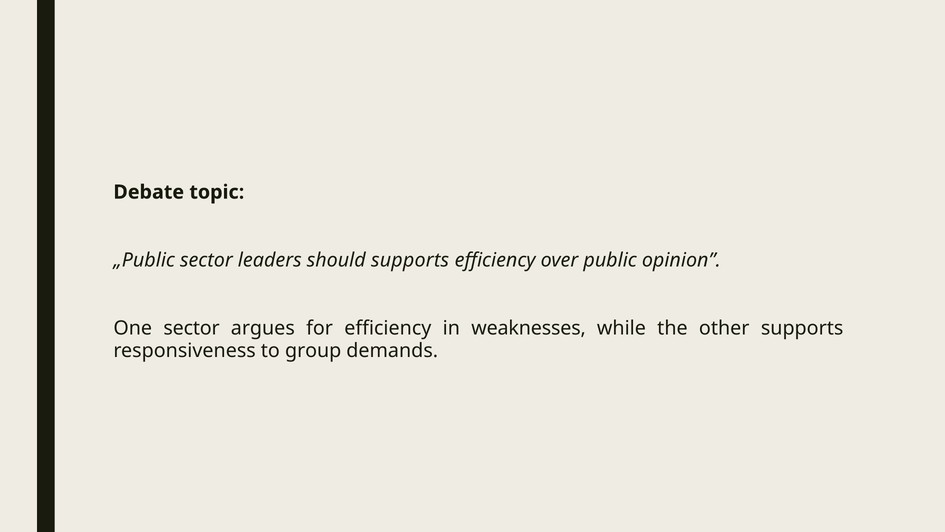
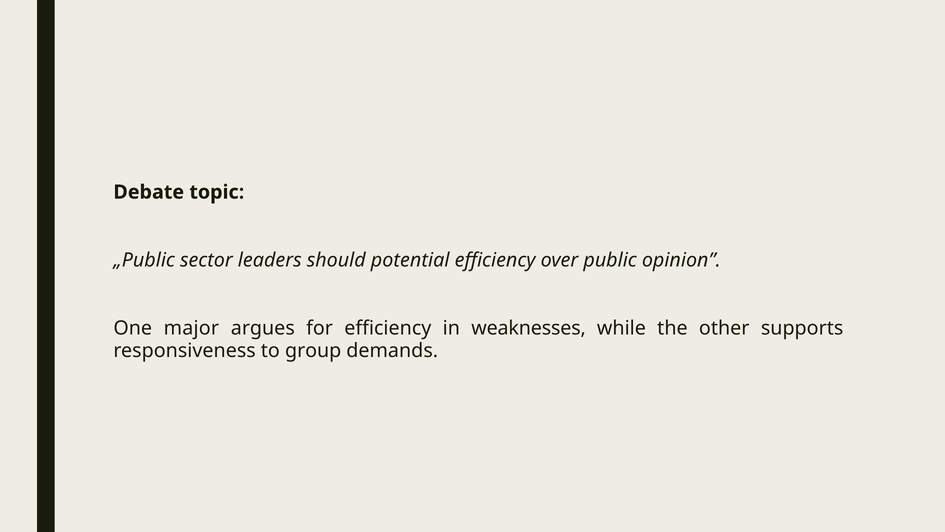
should supports: supports -> potential (410, 260)
One sector: sector -> major (191, 328)
